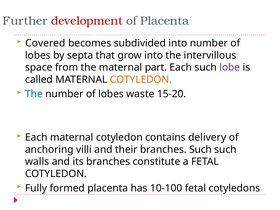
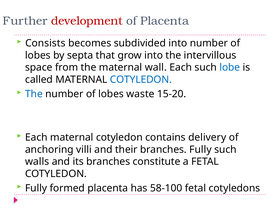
Covered: Covered -> Consists (45, 43)
part: part -> wall (156, 67)
lobe colour: purple -> blue (230, 67)
COTYLEDON colour: orange -> blue (141, 80)
branches Such: Such -> Fully (200, 150)
10-100: 10-100 -> 58-100 (166, 188)
